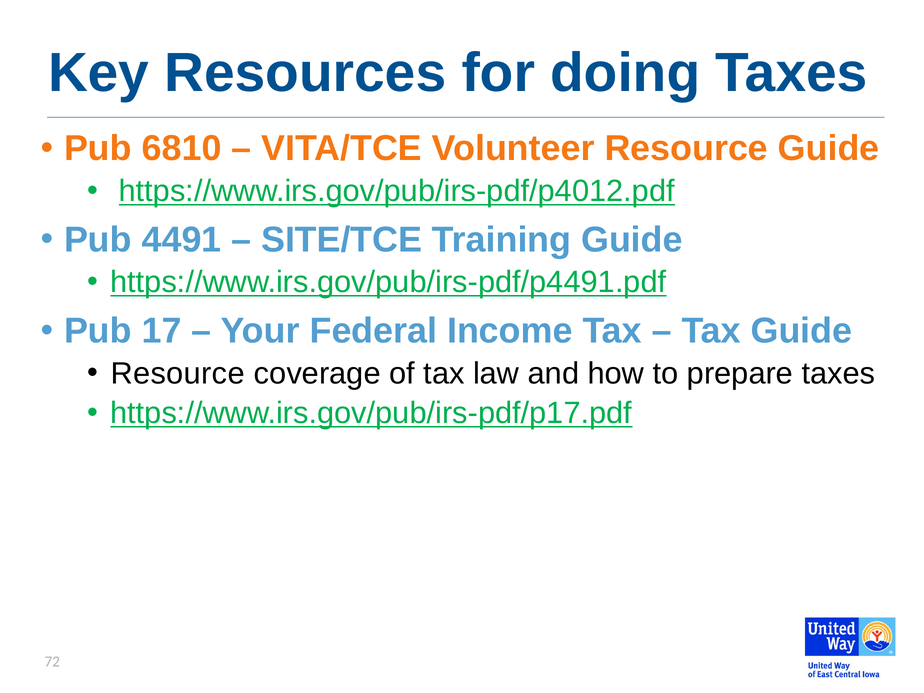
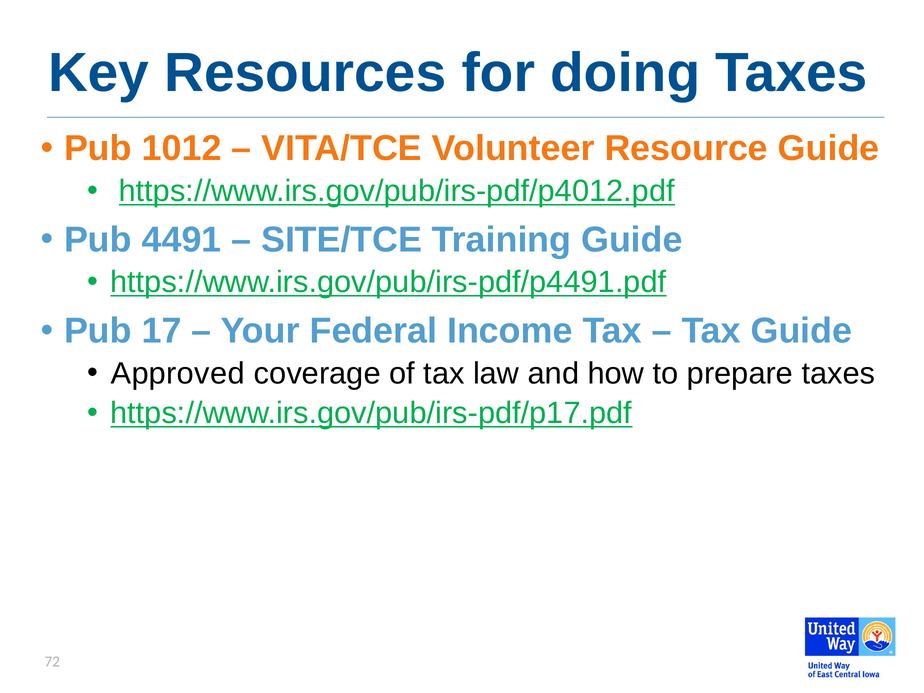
6810: 6810 -> 1012 (182, 149)
Resource: Resource -> Approved (178, 374)
